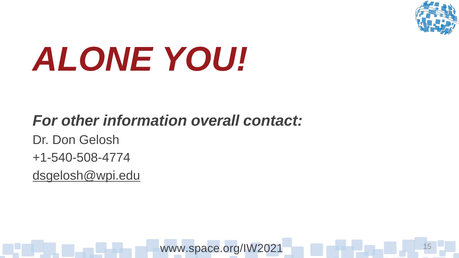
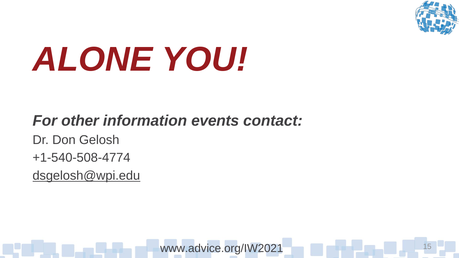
overall: overall -> events (215, 121)
www.space.org/IW2021: www.space.org/IW2021 -> www.advice.org/IW2021 (222, 249)
